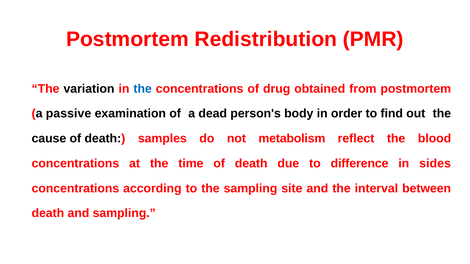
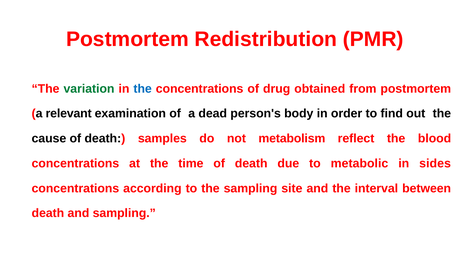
variation colour: black -> green (89, 89)
passive: passive -> relevant (69, 114)
difference: difference -> metabolic (359, 164)
